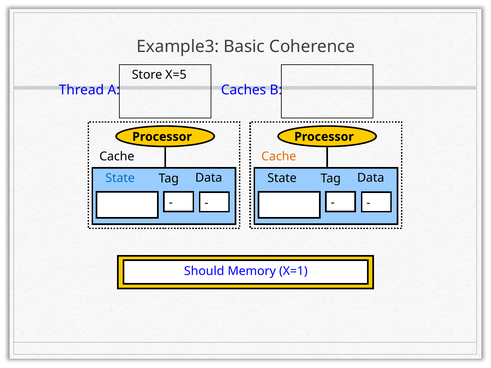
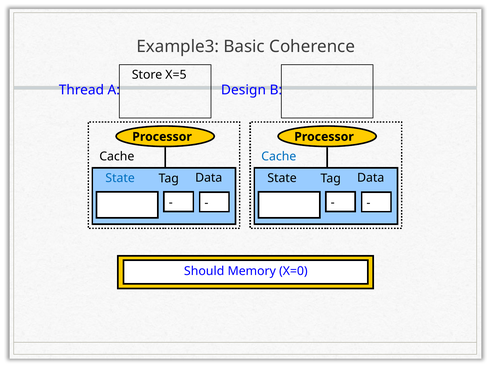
Caches: Caches -> Design (243, 90)
Cache colour: orange -> blue (279, 157)
X=1: X=1 -> X=0 (293, 271)
